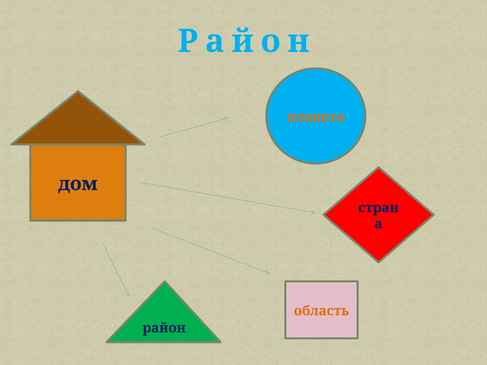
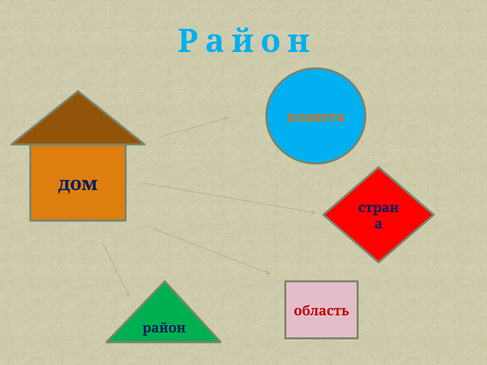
область colour: orange -> red (321, 311)
